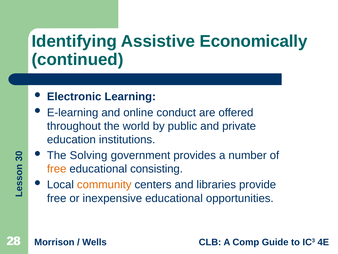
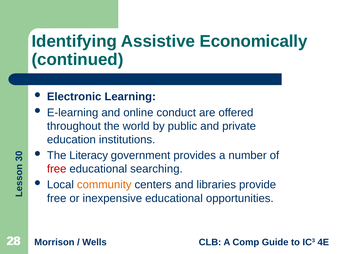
Solving: Solving -> Literacy (89, 155)
free colour: orange -> red (57, 169)
consisting: consisting -> searching (156, 169)
